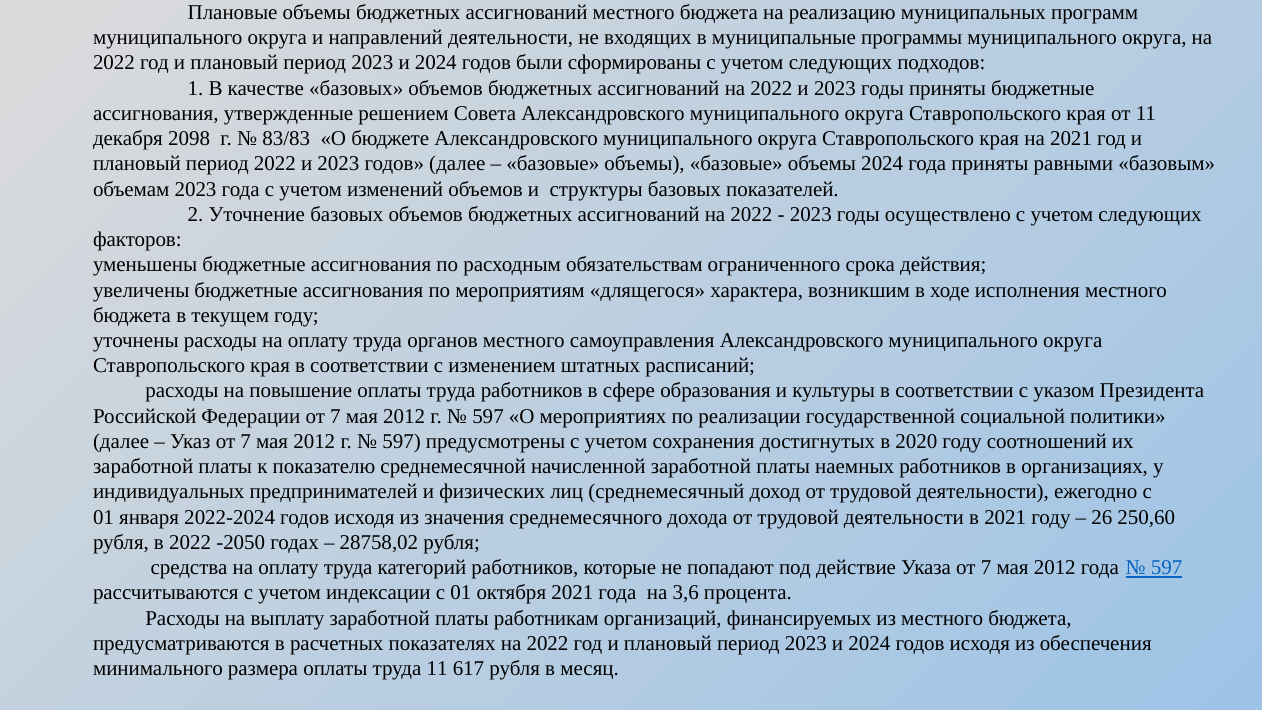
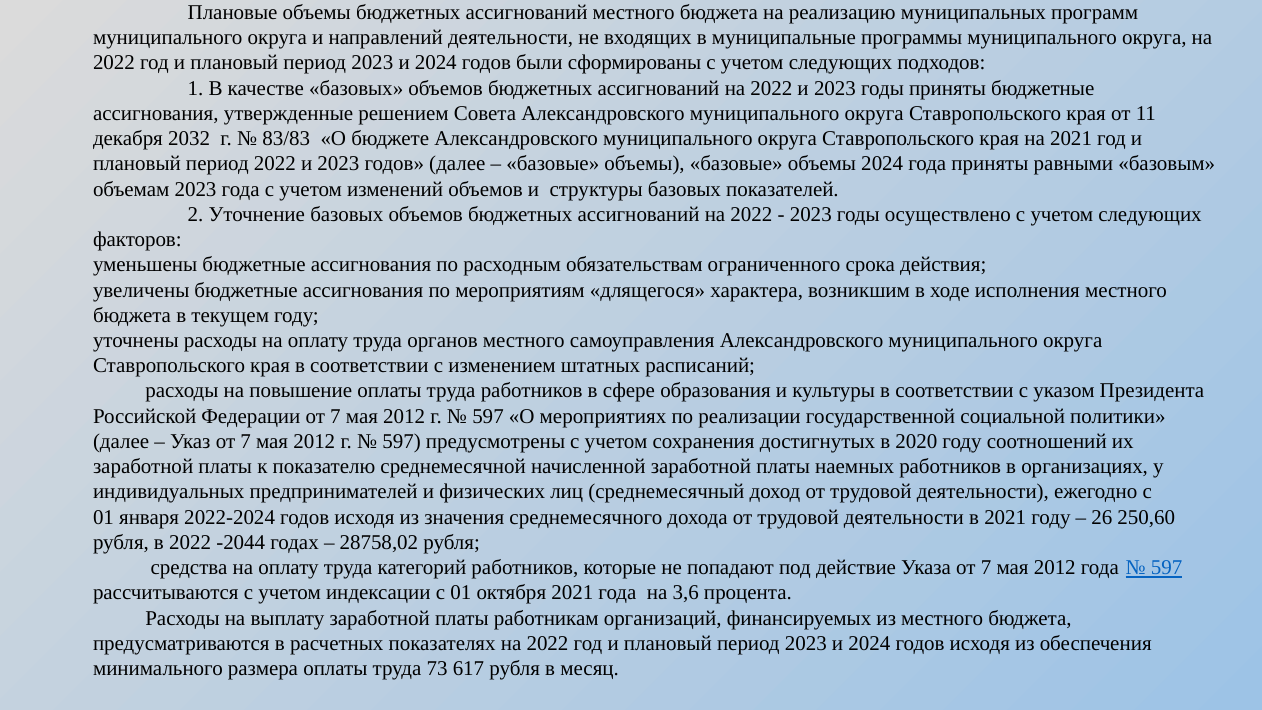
2098: 2098 -> 2032 (189, 139)
-2050: -2050 -> -2044 (241, 542)
труда 11: 11 -> 73 (437, 668)
